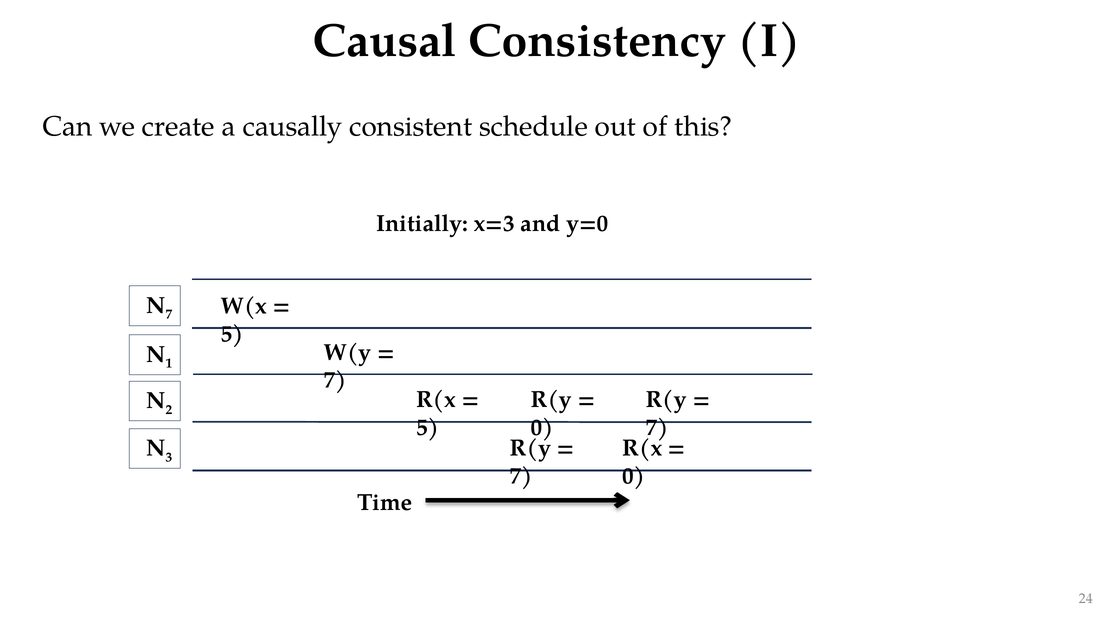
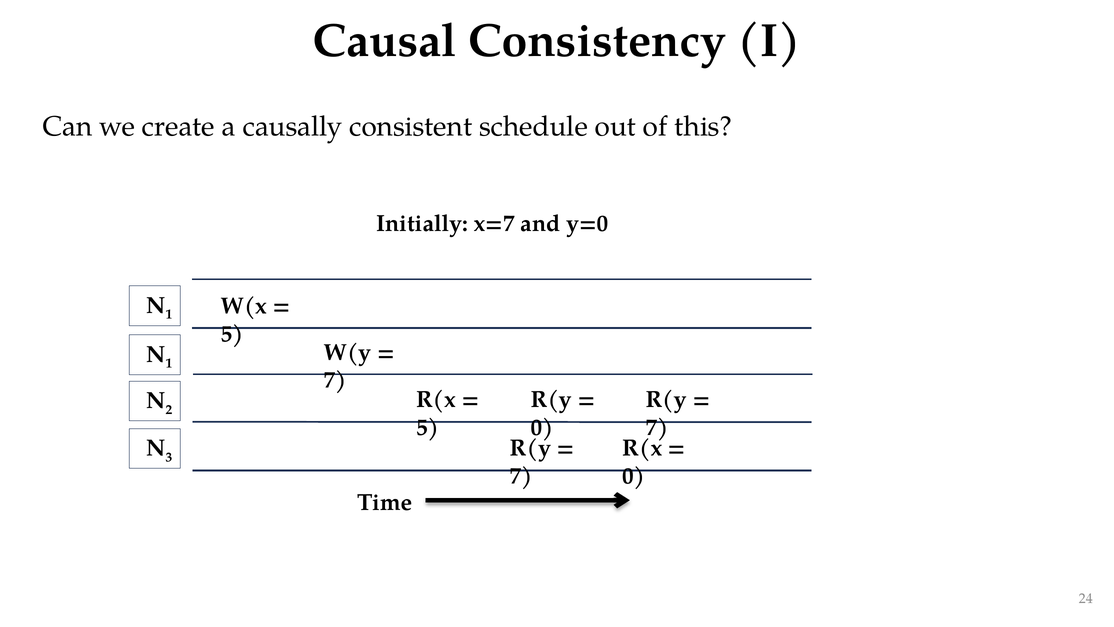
x=3: x=3 -> x=7 (494, 223)
7: 7 -> 1 (169, 314)
